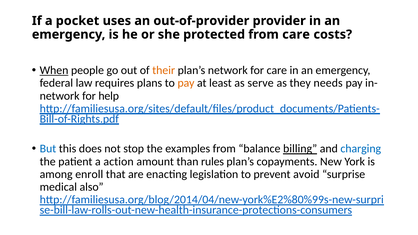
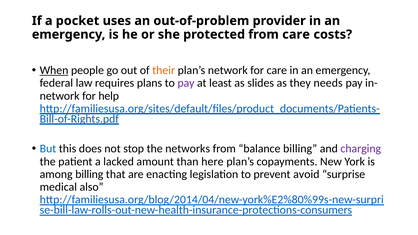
out-of-provider: out-of-provider -> out-of-problem (201, 21)
pay colour: orange -> purple (186, 83)
serve: serve -> slides (261, 83)
examples: examples -> networks (188, 149)
billing underline: present -> none (300, 149)
charging colour: blue -> purple (361, 149)
action: action -> lacked (119, 162)
rules: rules -> here (212, 162)
among enroll: enroll -> billing (89, 174)
